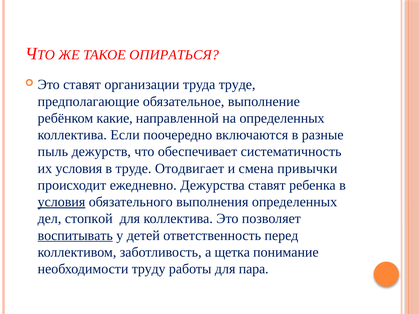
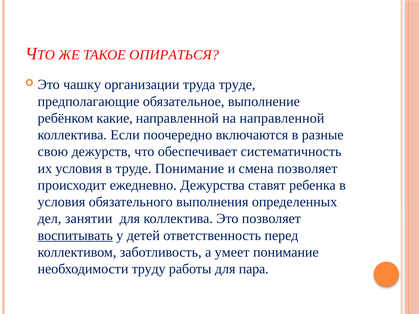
Это ставят: ставят -> чашку (82, 85)
на определенных: определенных -> направленной (282, 118)
пыль: пыль -> свою (53, 152)
труде Отодвигает: Отодвигает -> Понимание (190, 169)
смена привычки: привычки -> позволяет (307, 169)
условия underline: present -> none (61, 202)
стопкой: стопкой -> занятии (89, 219)
щетка: щетка -> умеет (232, 252)
